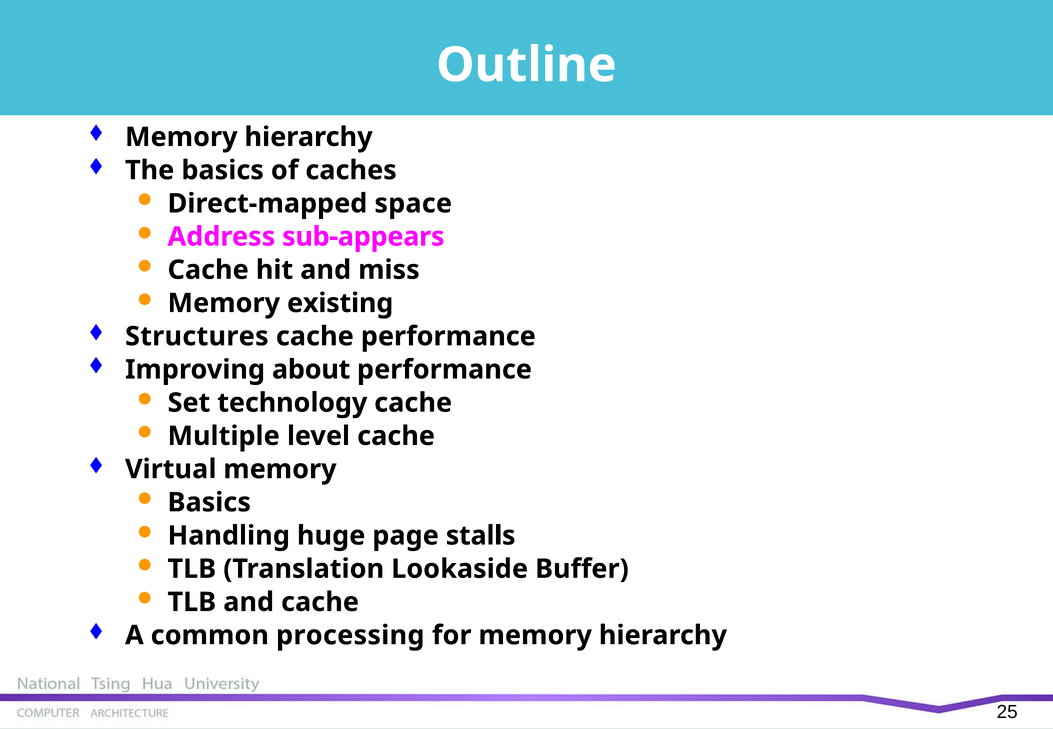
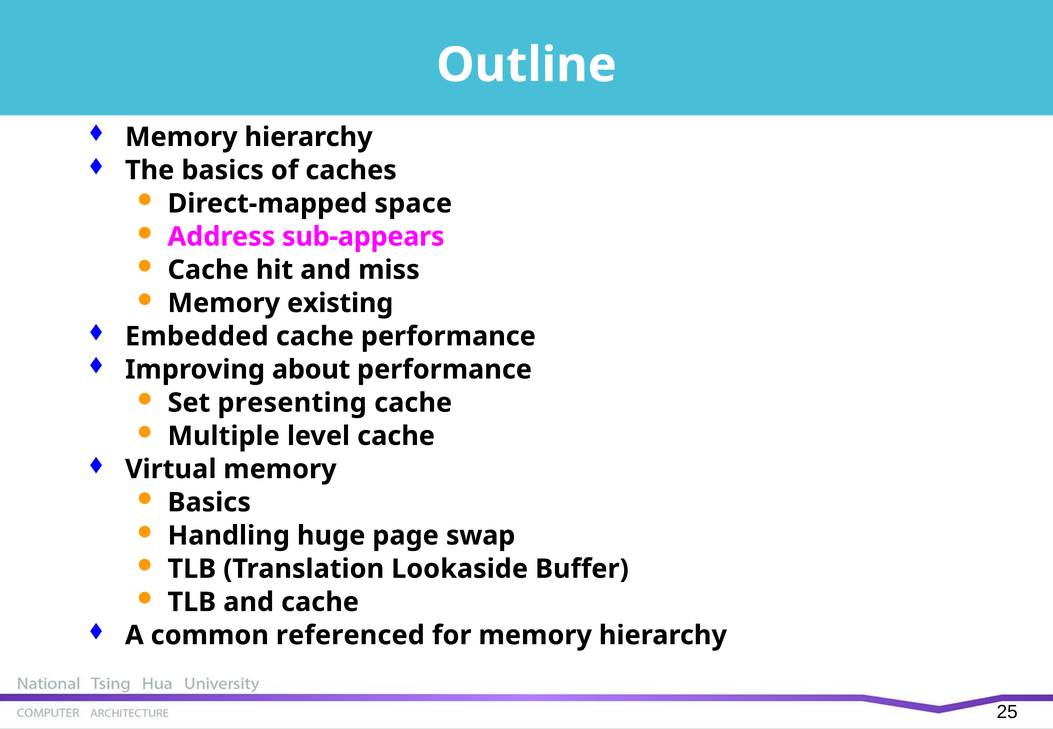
Structures: Structures -> Embedded (197, 336)
technology: technology -> presenting (292, 403)
stalls: stalls -> swap (481, 536)
processing: processing -> referenced (350, 635)
